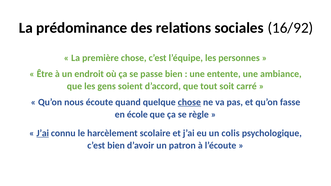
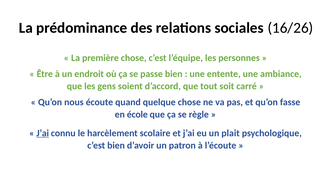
16/92: 16/92 -> 16/26 (290, 28)
chose underline: present -> none (189, 102)
colis: colis -> plait (231, 133)
